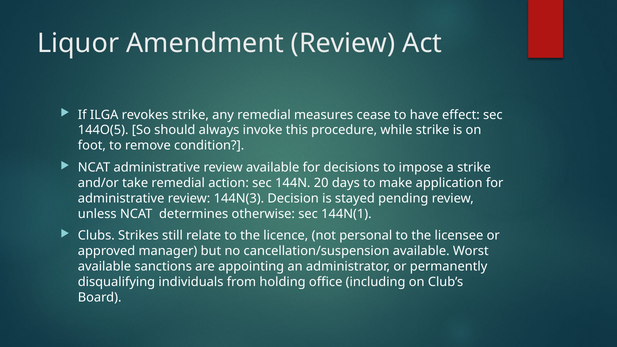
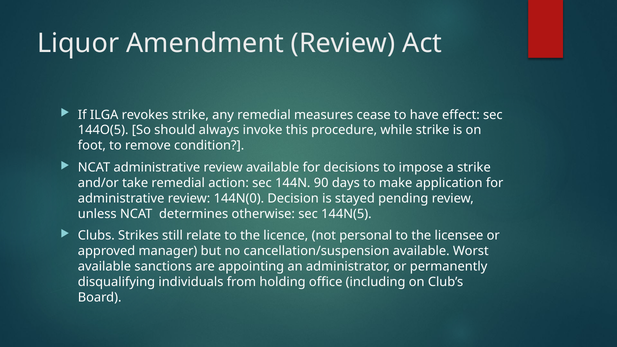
20: 20 -> 90 (321, 183)
144N(3: 144N(3 -> 144N(0 (239, 198)
144N(1: 144N(1 -> 144N(5 (346, 214)
